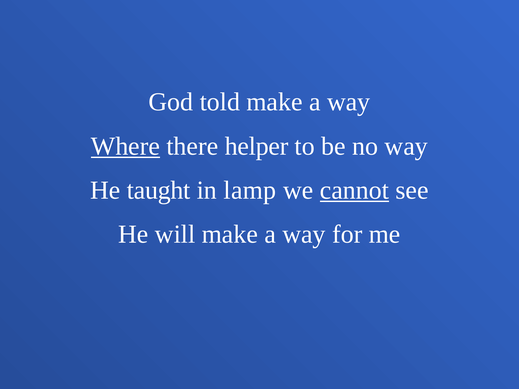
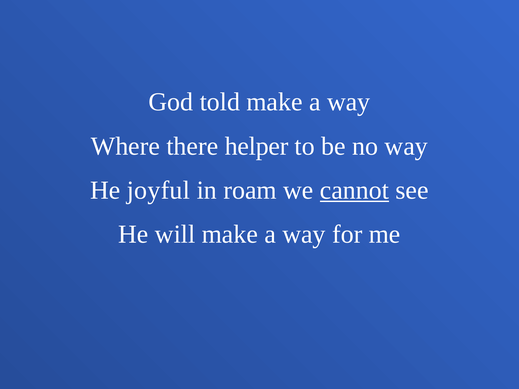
Where underline: present -> none (125, 146)
taught: taught -> joyful (158, 190)
lamp: lamp -> roam (250, 190)
